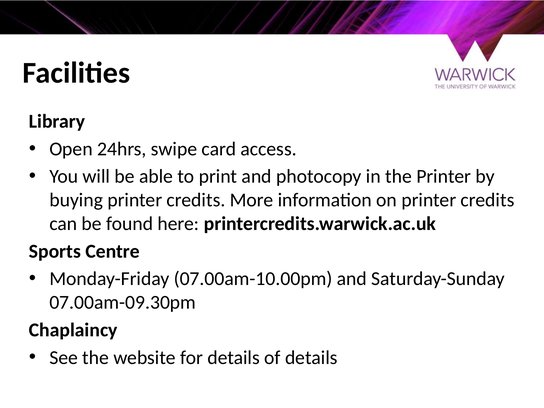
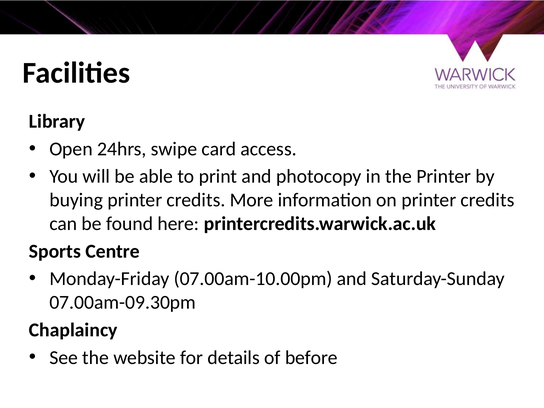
of details: details -> before (311, 358)
